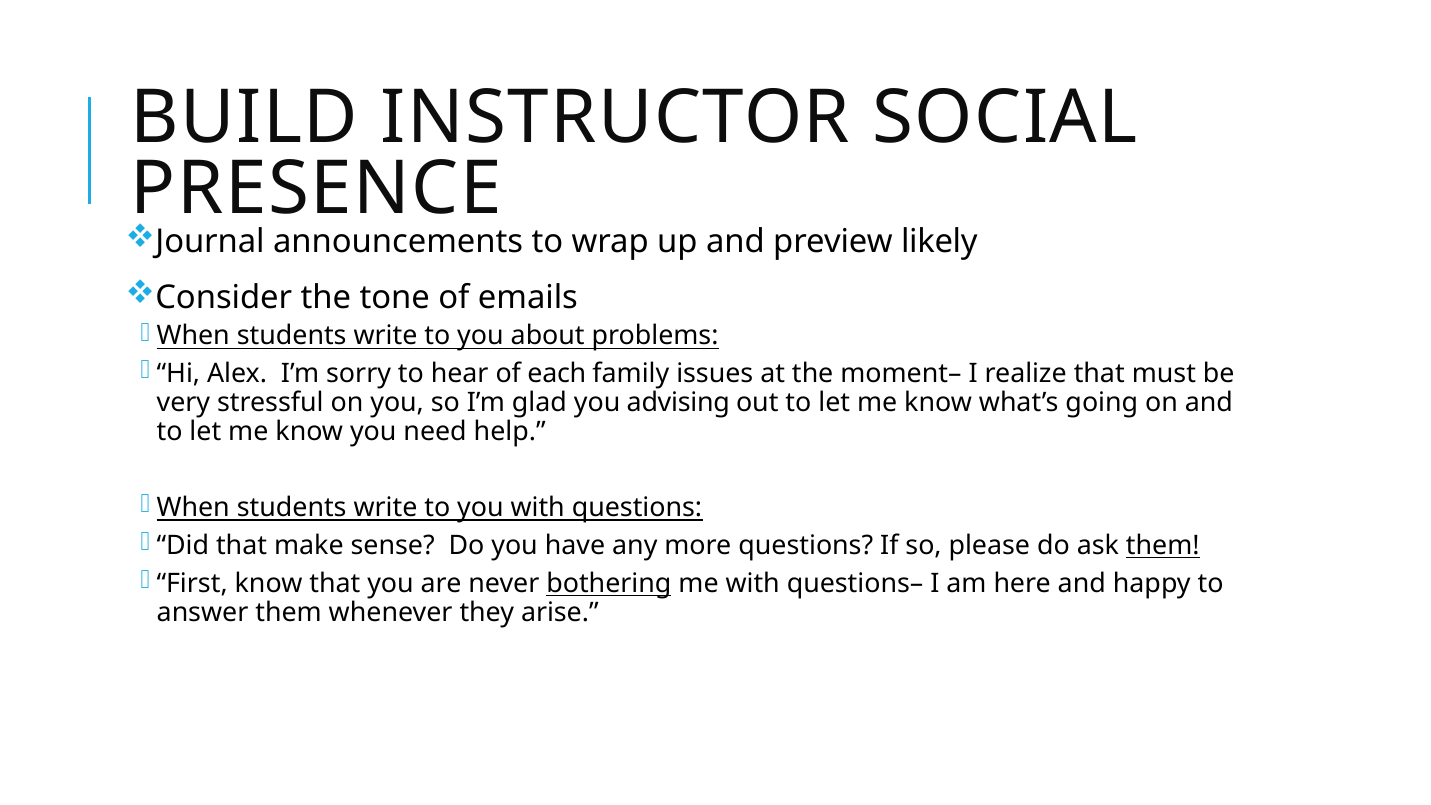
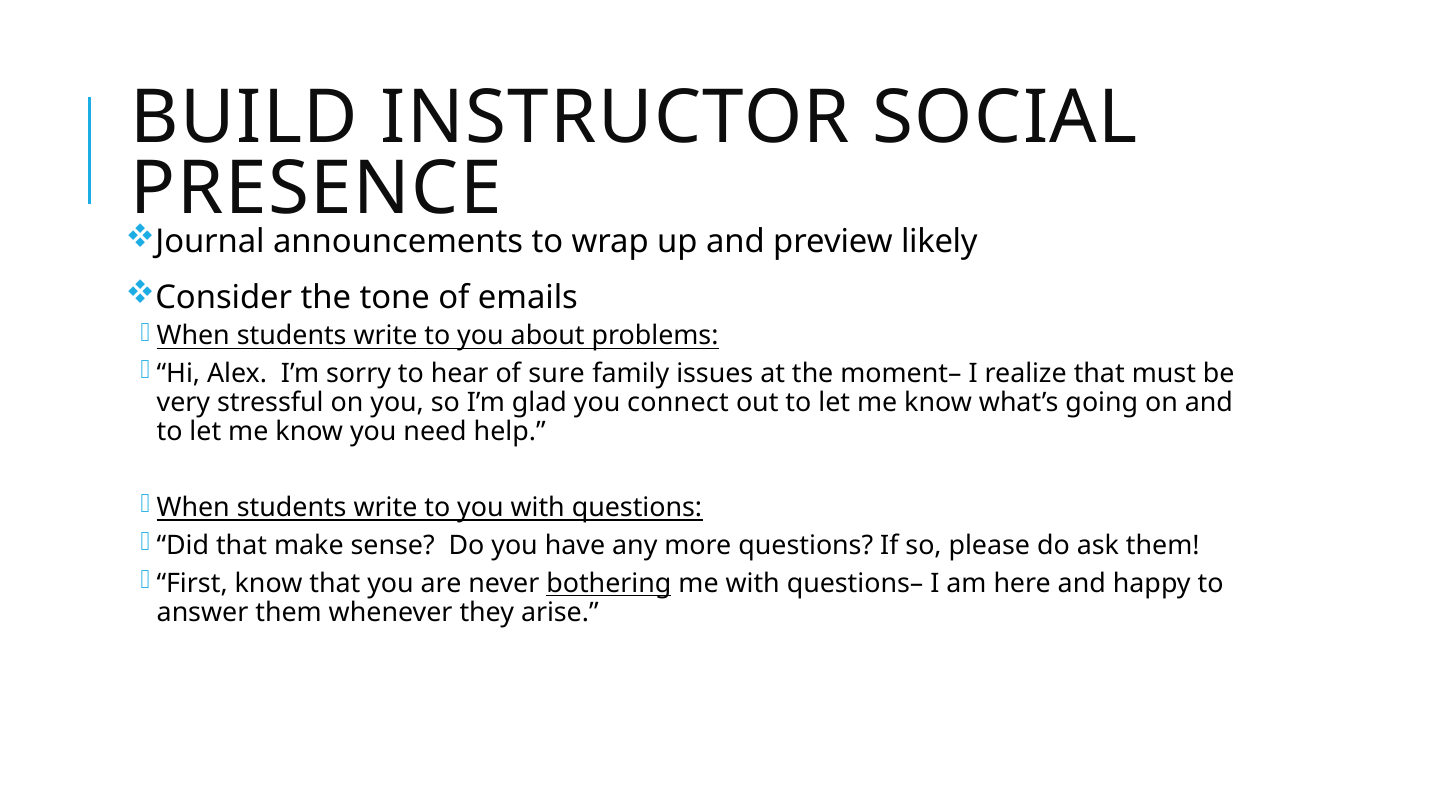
each: each -> sure (557, 374)
advising: advising -> connect (678, 403)
them underline: present -> none (1163, 546)
